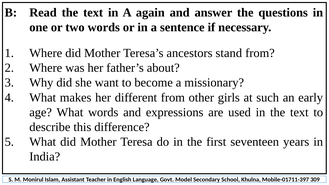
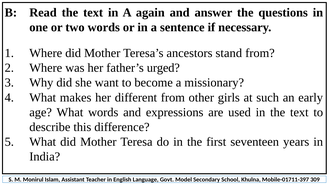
about: about -> urged (163, 68)
